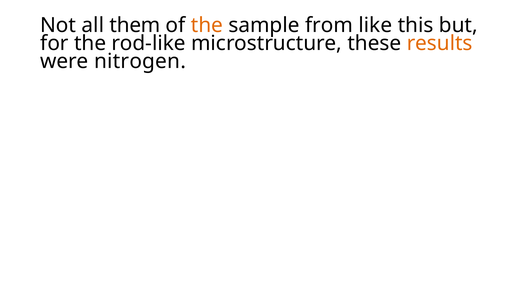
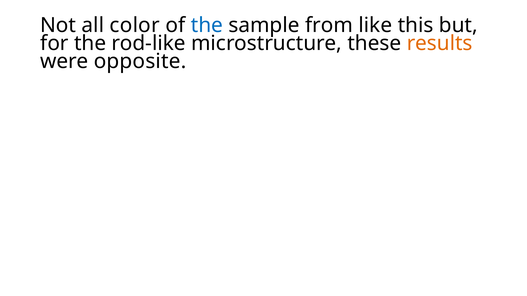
them: them -> color (135, 25)
the colour: orange -> blue (207, 25)
nitrogen: nitrogen -> opposite (140, 61)
